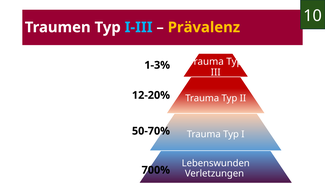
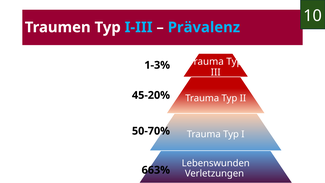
Prävalenz colour: yellow -> light blue (204, 27)
12-20%: 12-20% -> 45-20% (151, 95)
700%: 700% -> 663% (156, 170)
